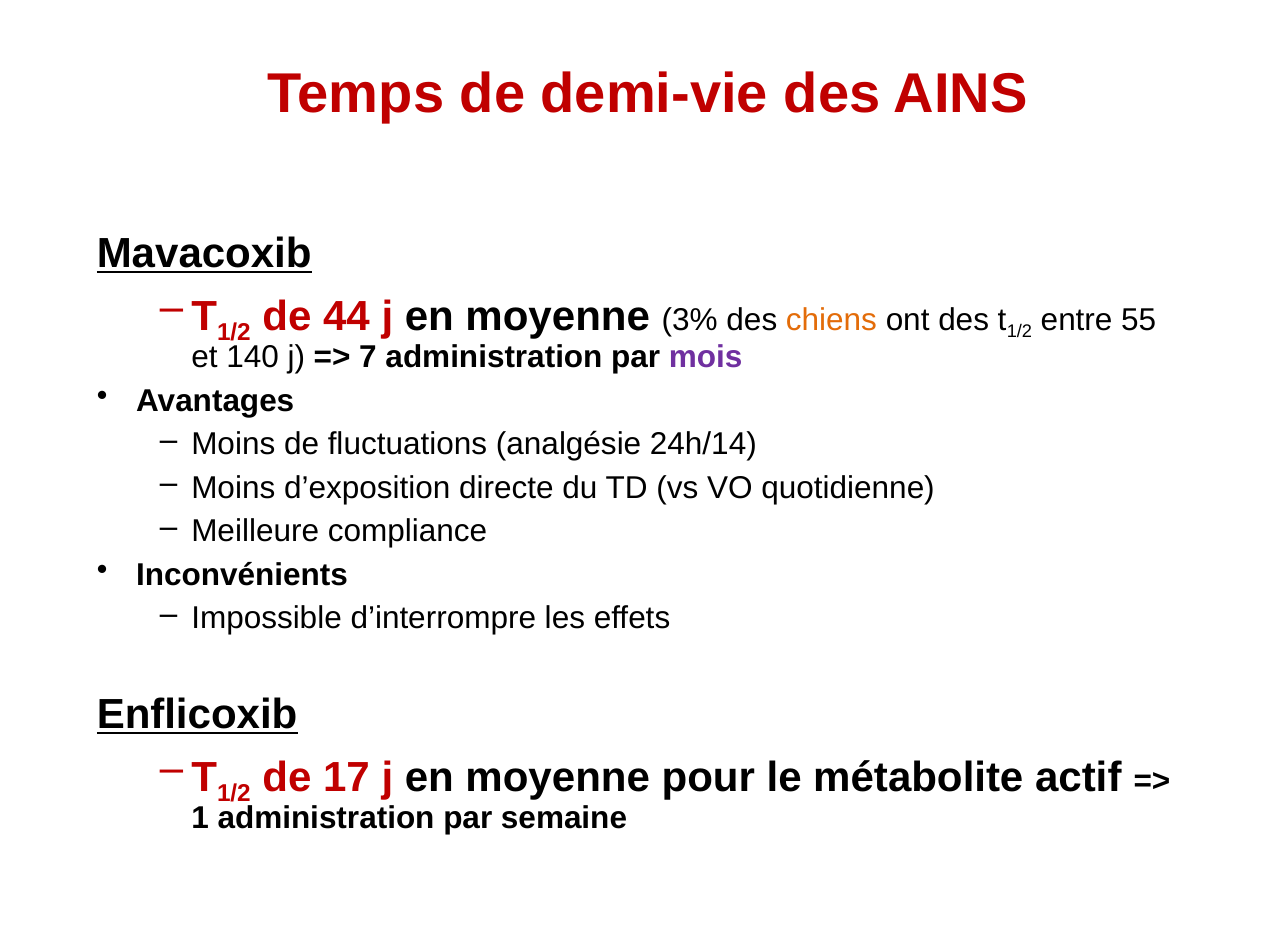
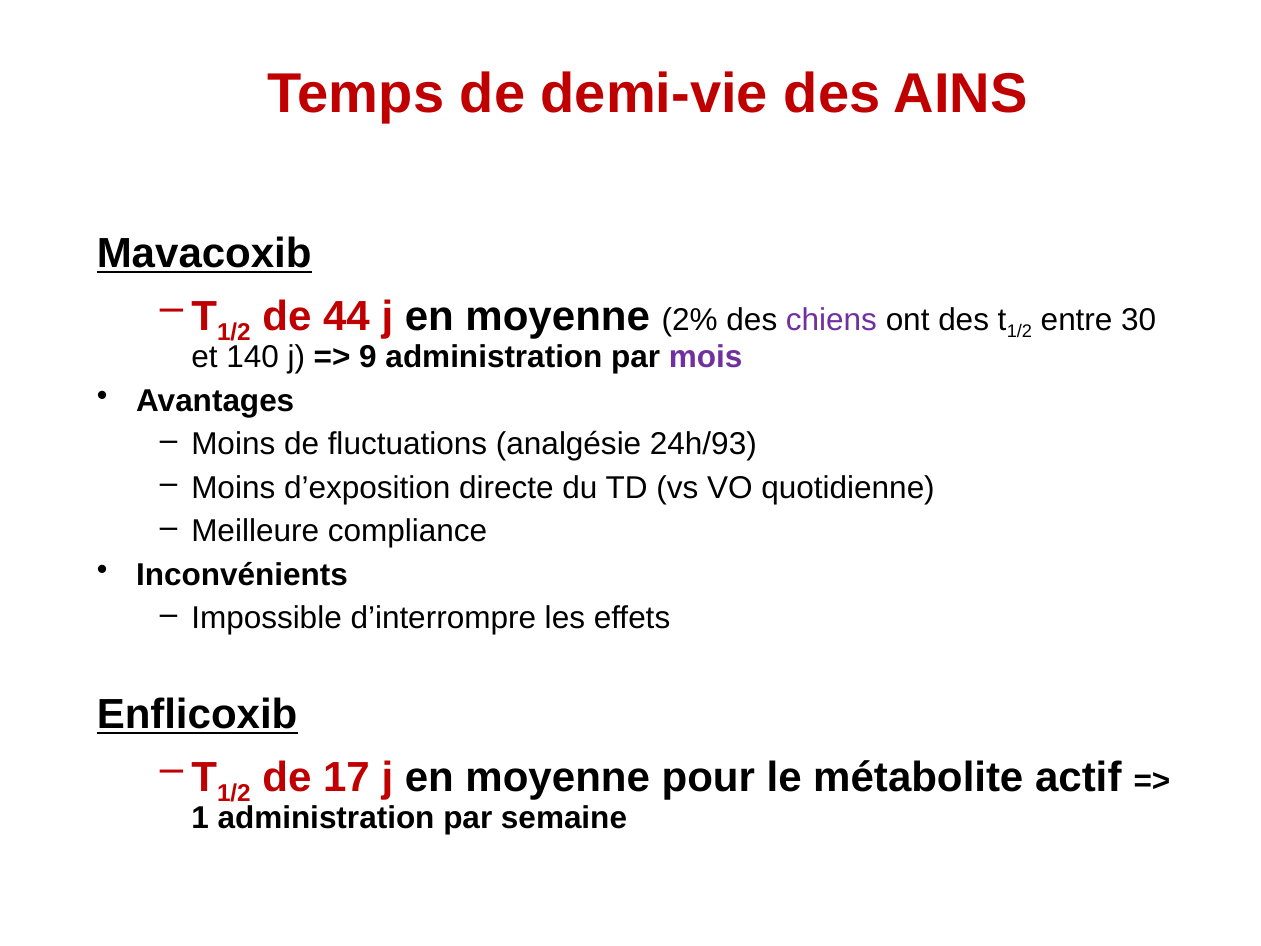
3%: 3% -> 2% (690, 320)
chiens colour: orange -> purple (831, 320)
55: 55 -> 30 (1139, 320)
7: 7 -> 9 (368, 357)
24h/14: 24h/14 -> 24h/93 (703, 444)
